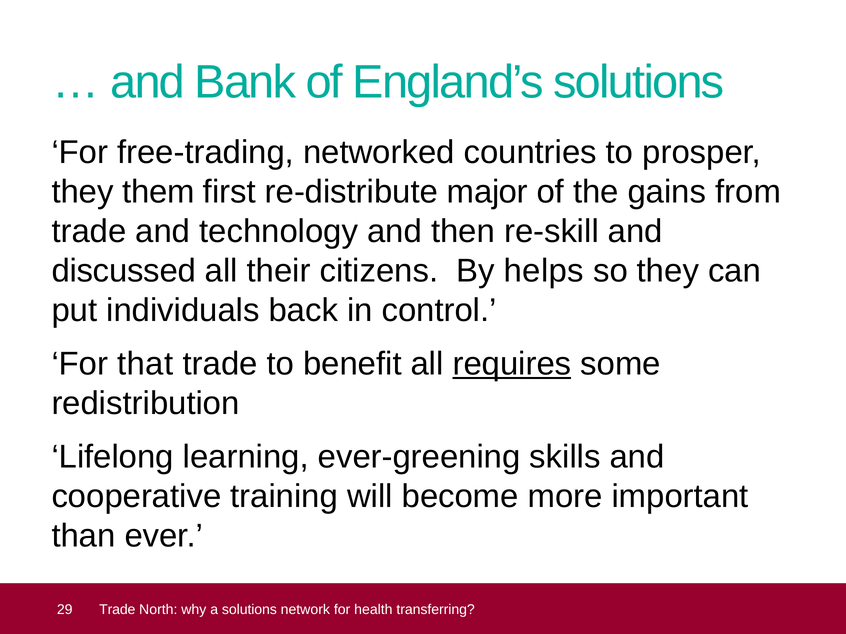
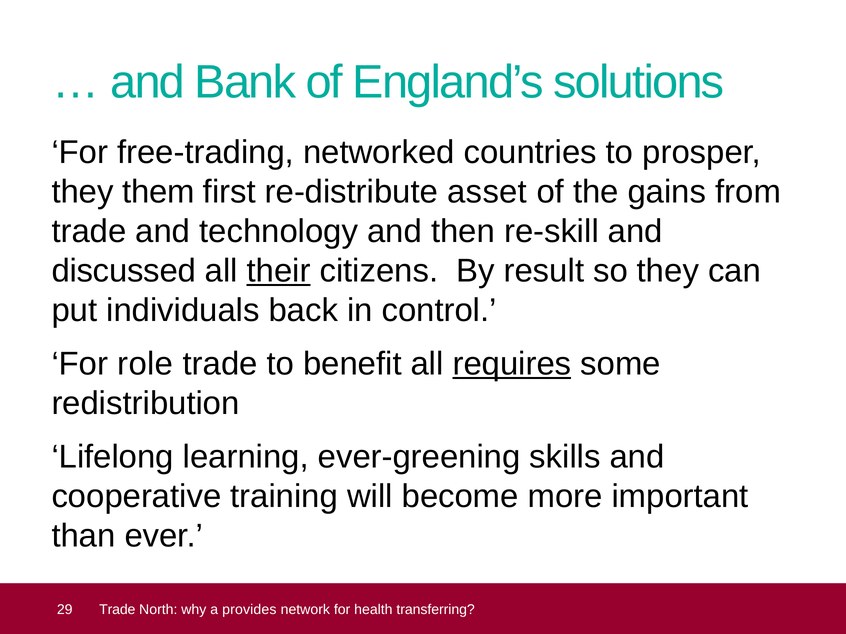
major: major -> asset (487, 192)
their underline: none -> present (279, 271)
helps: helps -> result (544, 271)
that: that -> role (145, 364)
a solutions: solutions -> provides (249, 610)
